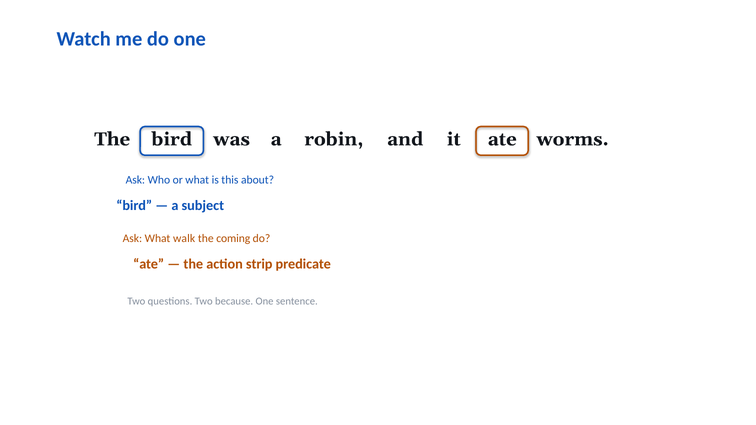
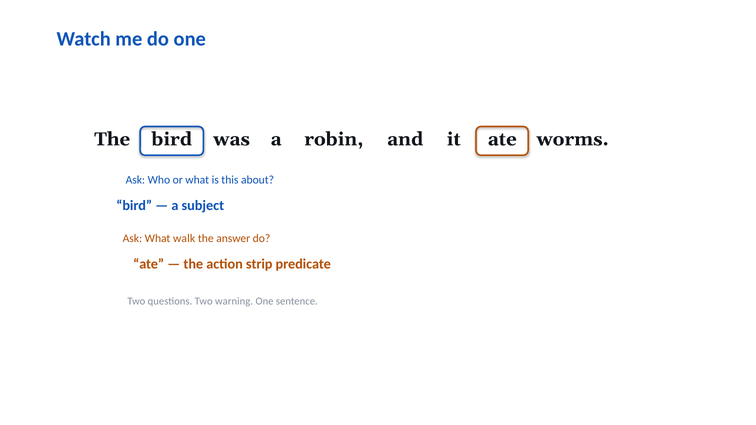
coming: coming -> answer (233, 239)
because: because -> warning (234, 302)
